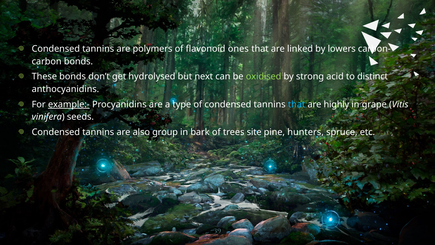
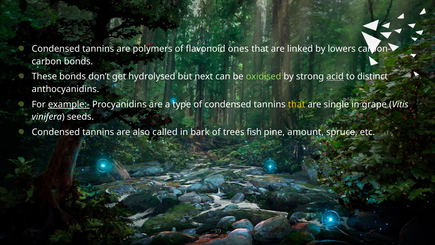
acid underline: none -> present (335, 77)
that colour: light blue -> yellow (297, 104)
highly: highly -> single (336, 104)
group: group -> called (165, 132)
site: site -> fish (254, 132)
hunters: hunters -> amount (306, 132)
